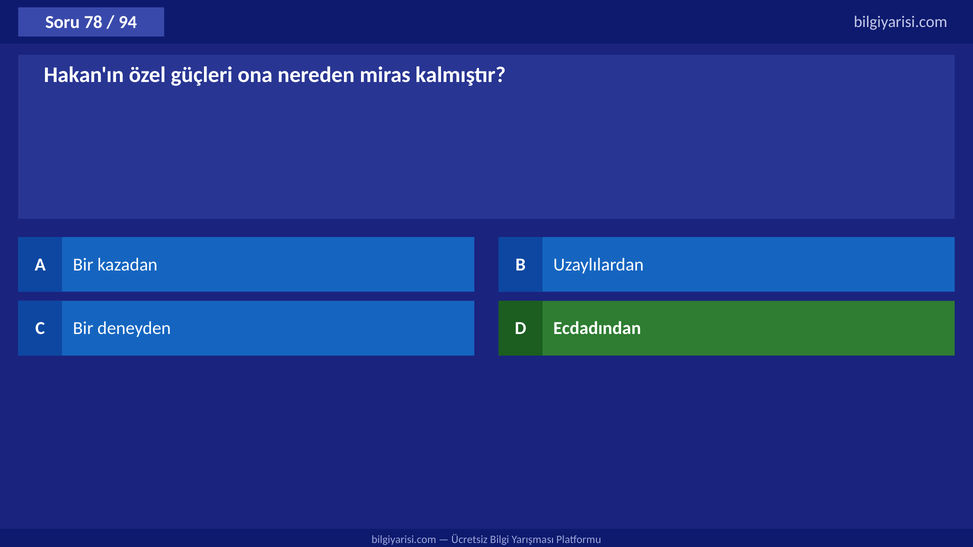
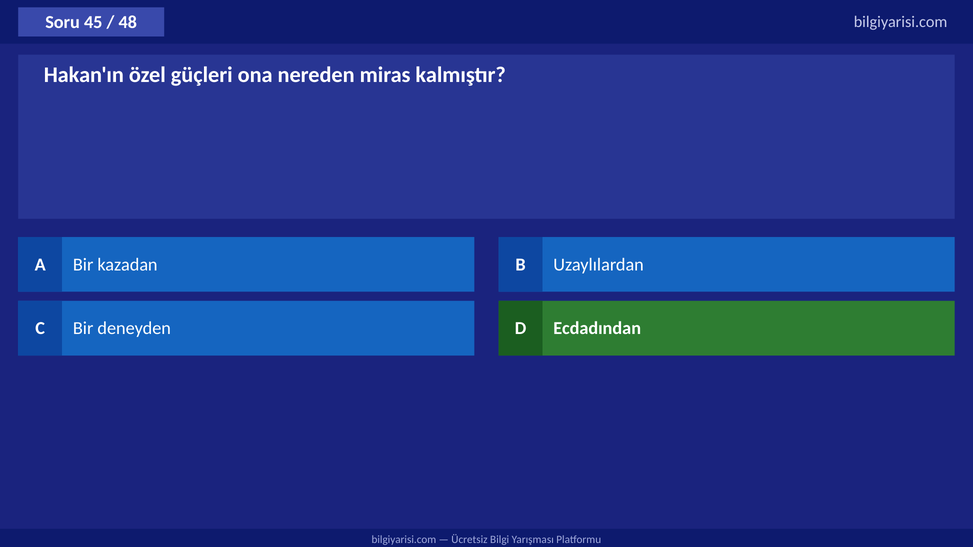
78: 78 -> 45 (93, 22)
94: 94 -> 48 (128, 22)
